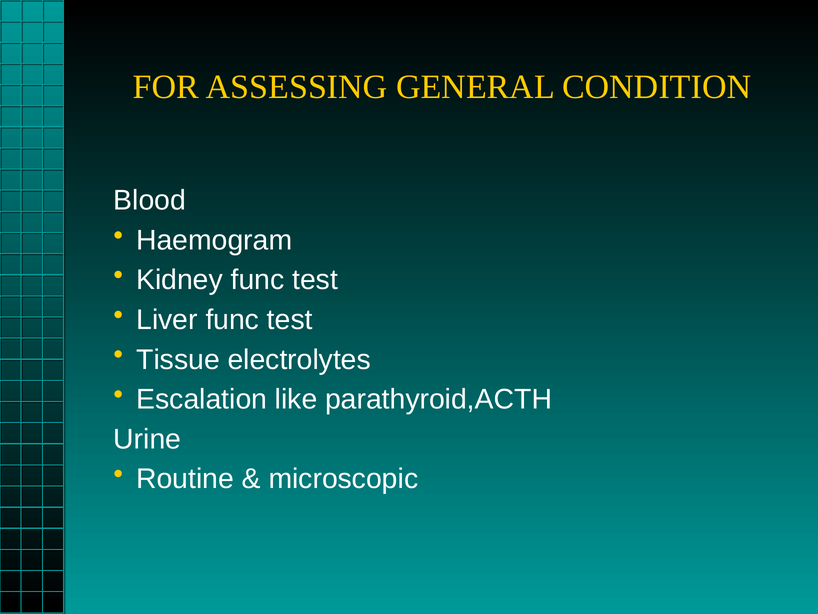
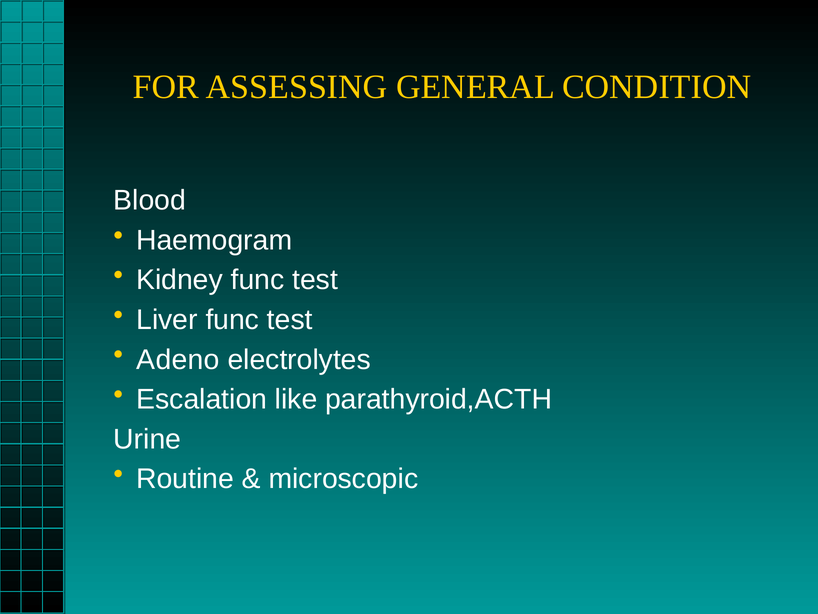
Tissue: Tissue -> Adeno (178, 359)
